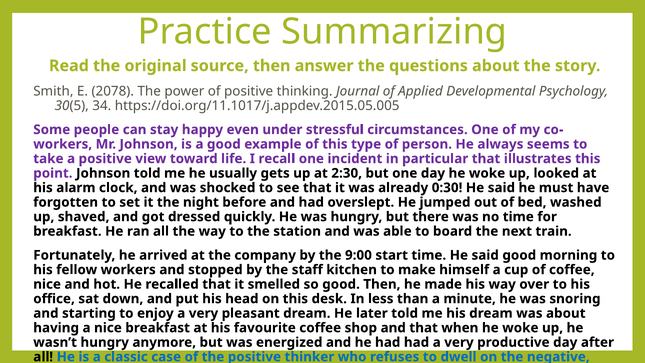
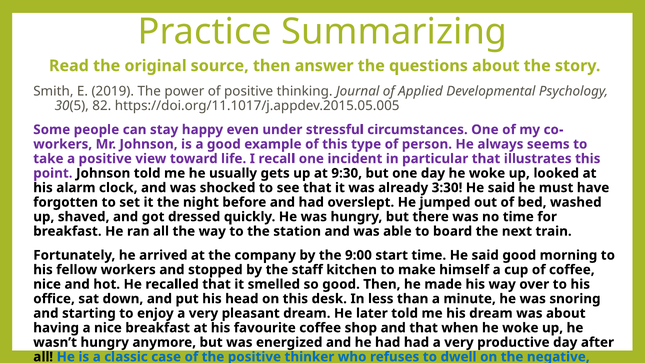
2078: 2078 -> 2019 (113, 91)
34: 34 -> 82 (102, 106)
2:30: 2:30 -> 9:30 (347, 173)
0:30: 0:30 -> 3:30 (447, 188)
